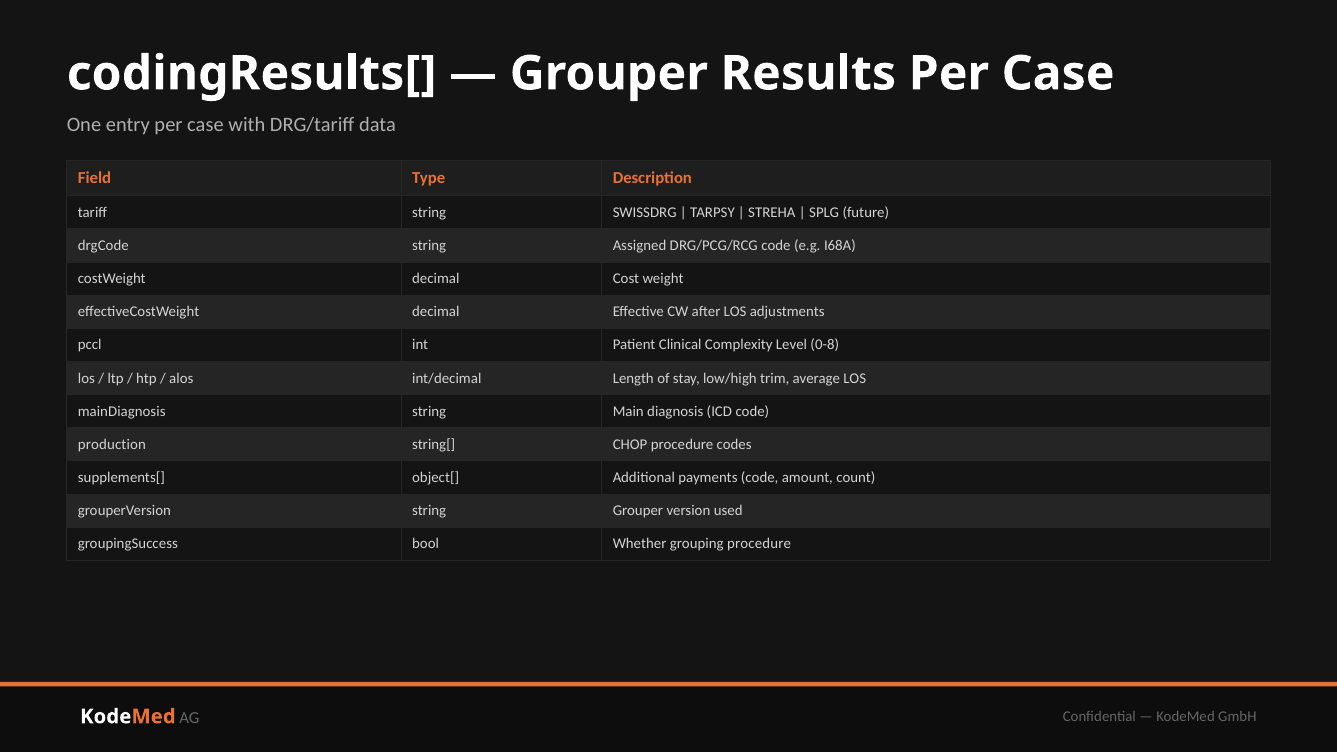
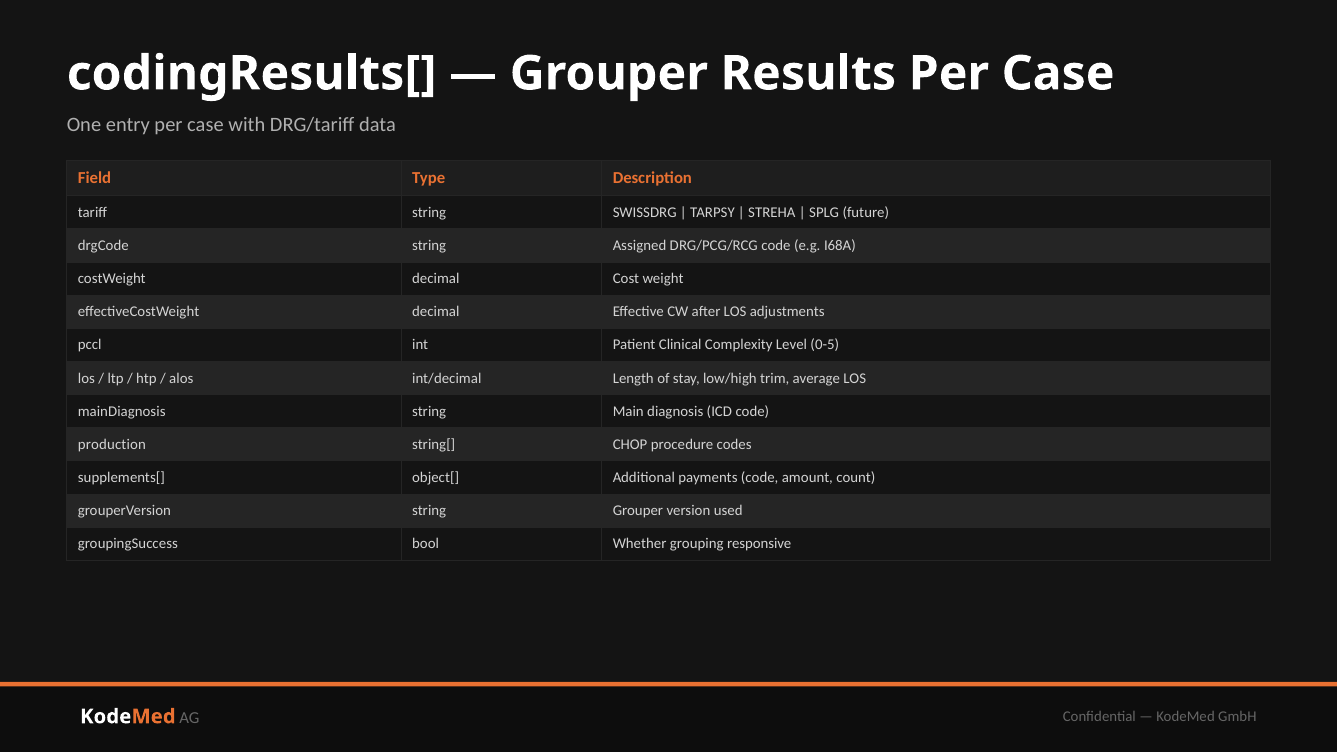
0-8: 0-8 -> 0-5 (825, 345)
grouping procedure: procedure -> responsive (759, 544)
